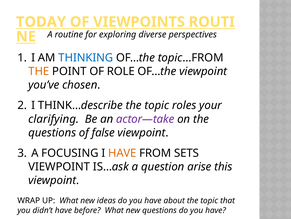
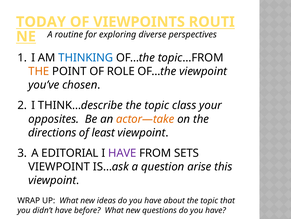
roles: roles -> class (184, 105)
clarifying: clarifying -> opposites (54, 119)
actor—take colour: purple -> orange (145, 119)
questions: questions -> directions (52, 132)
false: false -> least (103, 132)
FOCUSING: FOCUSING -> EDITORIAL (70, 153)
HAVE colour: orange -> purple (122, 153)
